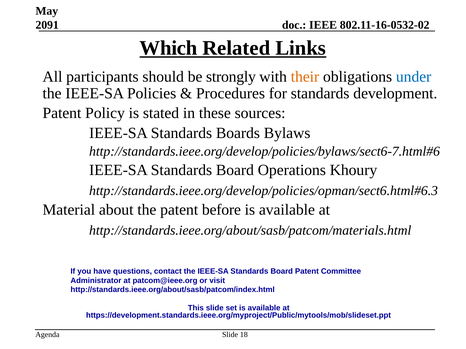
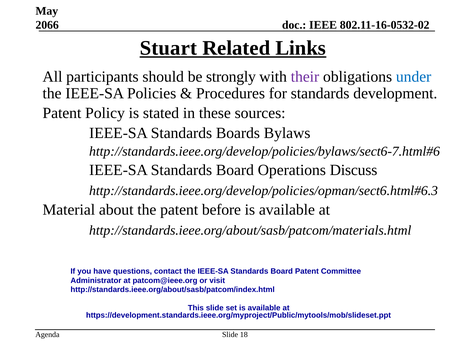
2091: 2091 -> 2066 (47, 25)
Which: Which -> Stuart (168, 48)
their colour: orange -> purple (305, 77)
Khoury: Khoury -> Discuss (354, 170)
